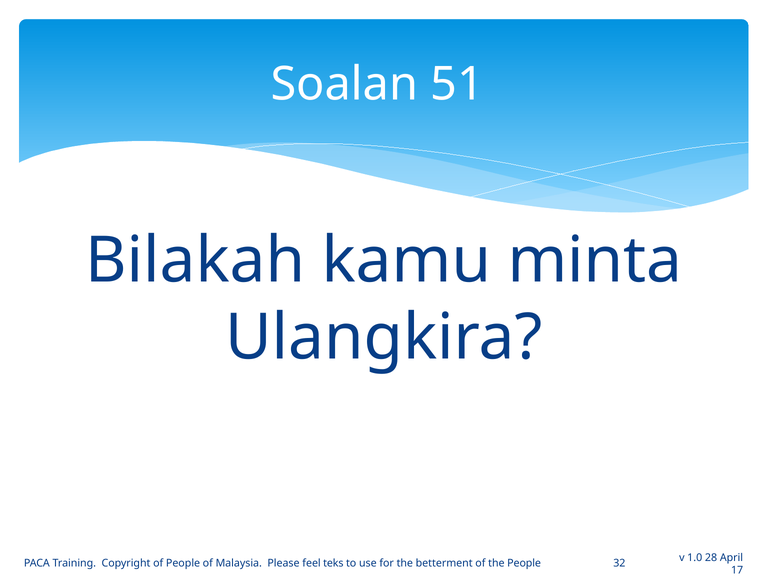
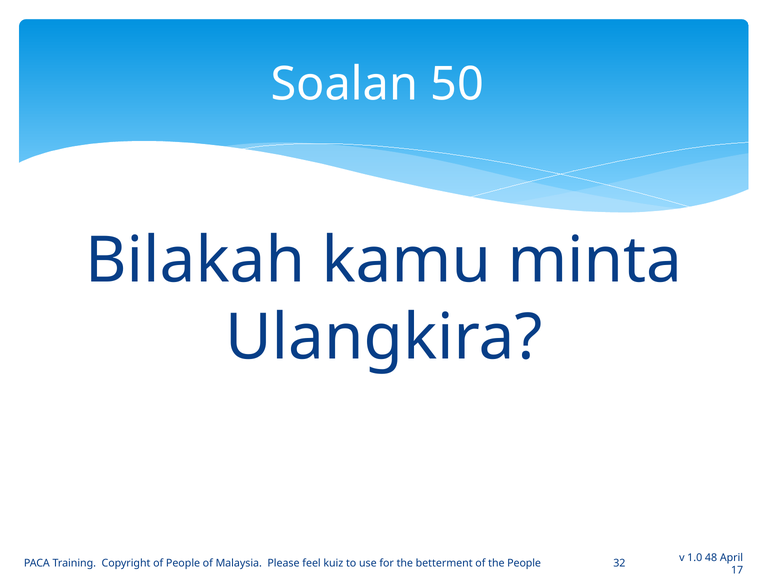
51: 51 -> 50 (457, 84)
28: 28 -> 48 (711, 557)
teks: teks -> kuiz (333, 562)
